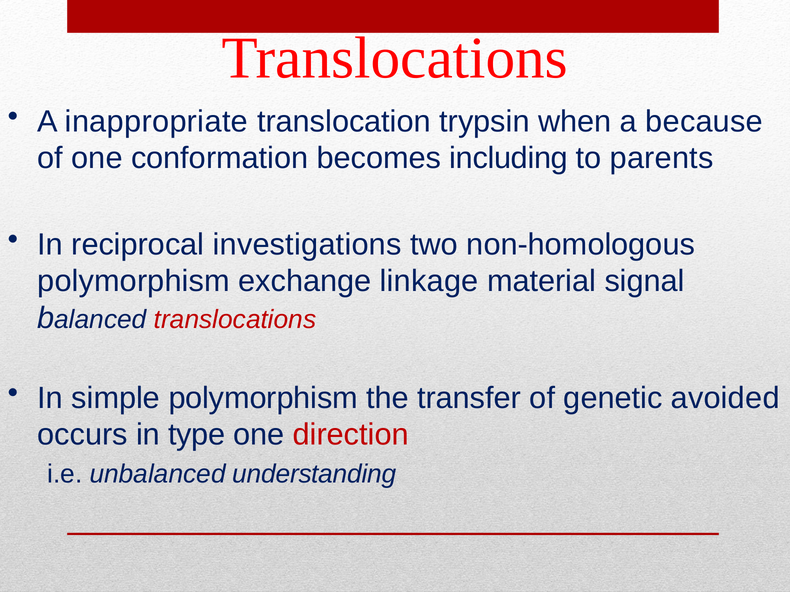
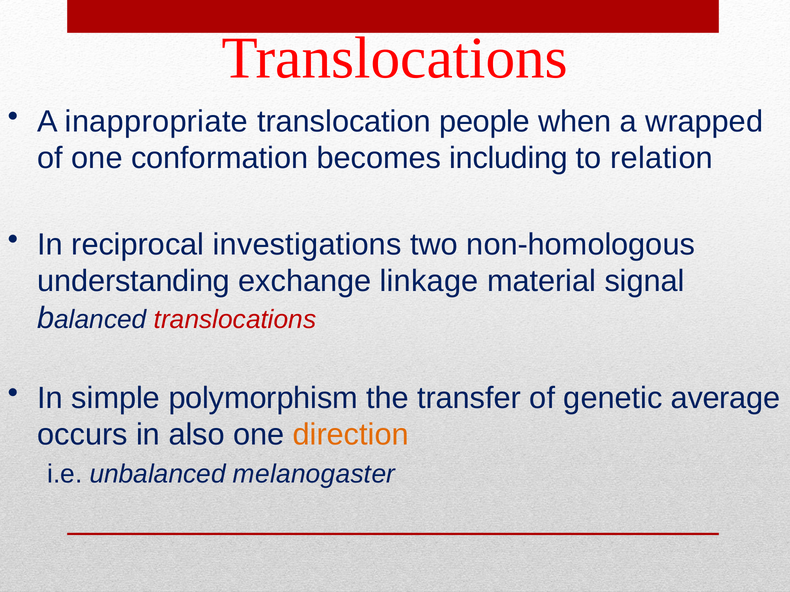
trypsin: trypsin -> people (485, 122)
because: because -> wrapped (704, 122)
parents: parents -> relation (662, 158)
polymorphism: polymorphism -> understanding (134, 281)
avoided: avoided -> average (725, 398)
type: type -> also (197, 435)
direction colour: red -> orange (351, 435)
understanding: understanding -> melanogaster (314, 474)
